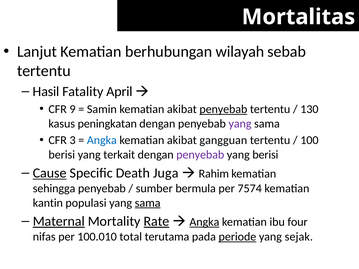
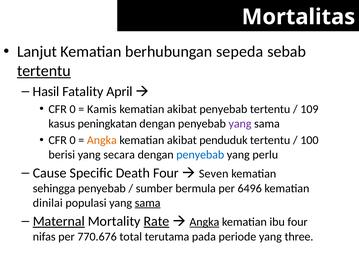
wilayah: wilayah -> sepeda (240, 52)
tertentu underline: none -> present (44, 71)
9: 9 -> 0 (73, 109)
Samin: Samin -> Kamis (102, 109)
penyebab underline: present -> none (223, 109)
130: 130 -> 109 (309, 109)
3: 3 -> 0 (73, 140)
Angka colour: blue -> orange (102, 140)
gangguan: gangguan -> penduduk (223, 140)
terkait: terkait -> secara (119, 155)
penyebab colour: purple -> blue (200, 155)
yang berisi: berisi -> perlu (265, 155)
Cause underline: present -> none (50, 173)
Death Juga: Juga -> Four (166, 173)
Rahim: Rahim -> Seven (214, 174)
7574: 7574 -> 6496 (250, 189)
kantin: kantin -> dinilai (48, 203)
100.010: 100.010 -> 770.676 (97, 237)
periode underline: present -> none (237, 237)
sejak: sejak -> three (299, 237)
